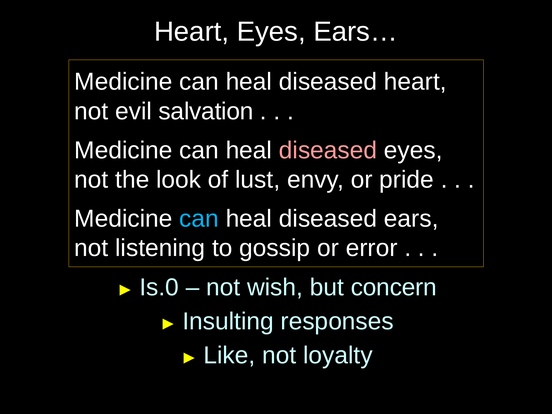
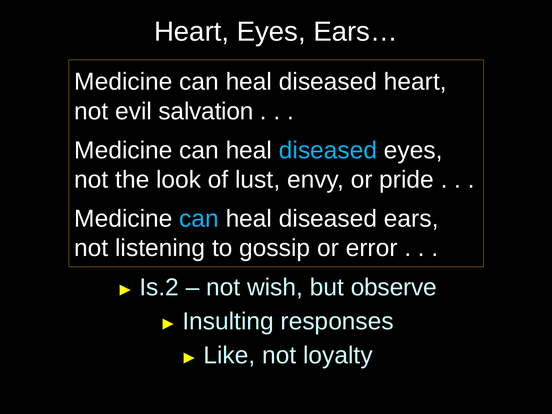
diseased colour: pink -> light blue (328, 150)
Is.0: Is.0 -> Is.2 (159, 287)
concern: concern -> observe (394, 287)
